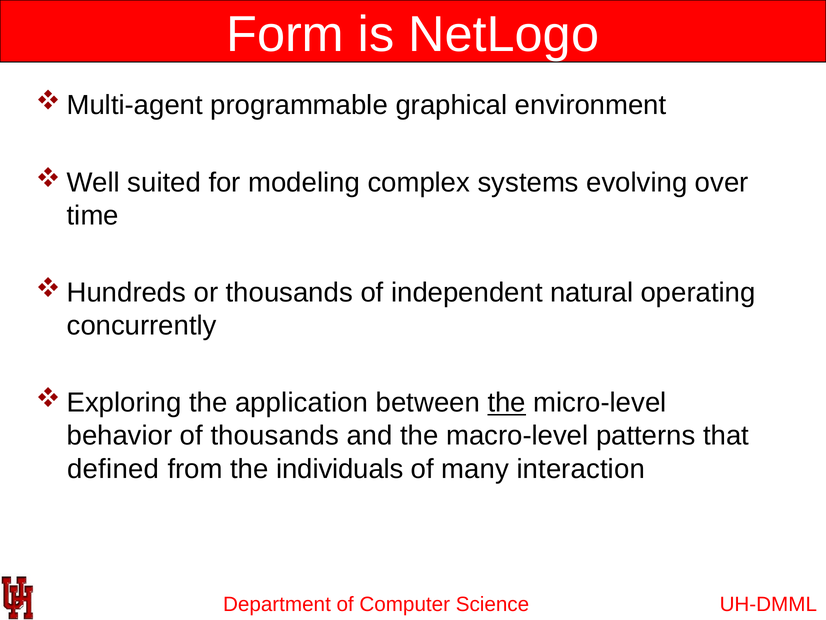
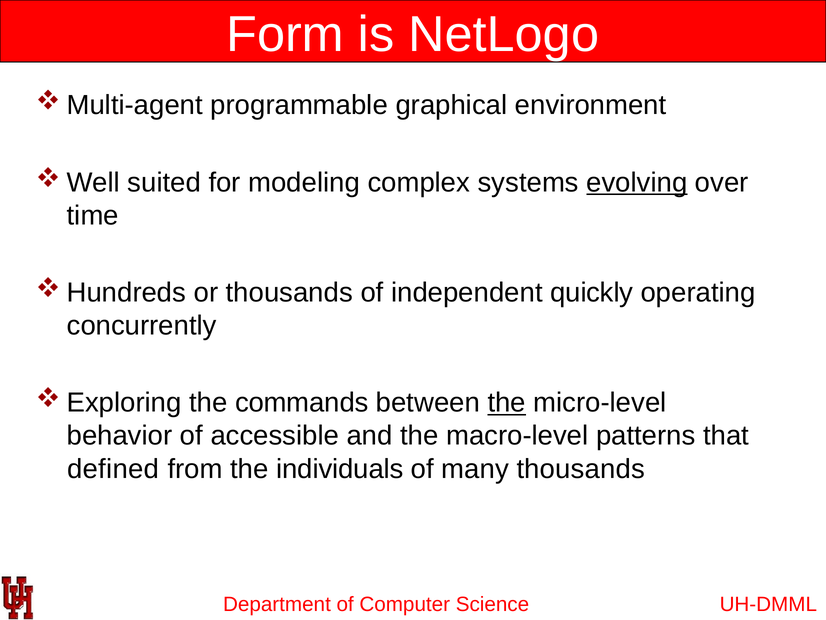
evolving underline: none -> present (637, 182)
natural: natural -> quickly (592, 292)
application: application -> commands (302, 402)
of thousands: thousands -> accessible (275, 436)
many interaction: interaction -> thousands (581, 469)
